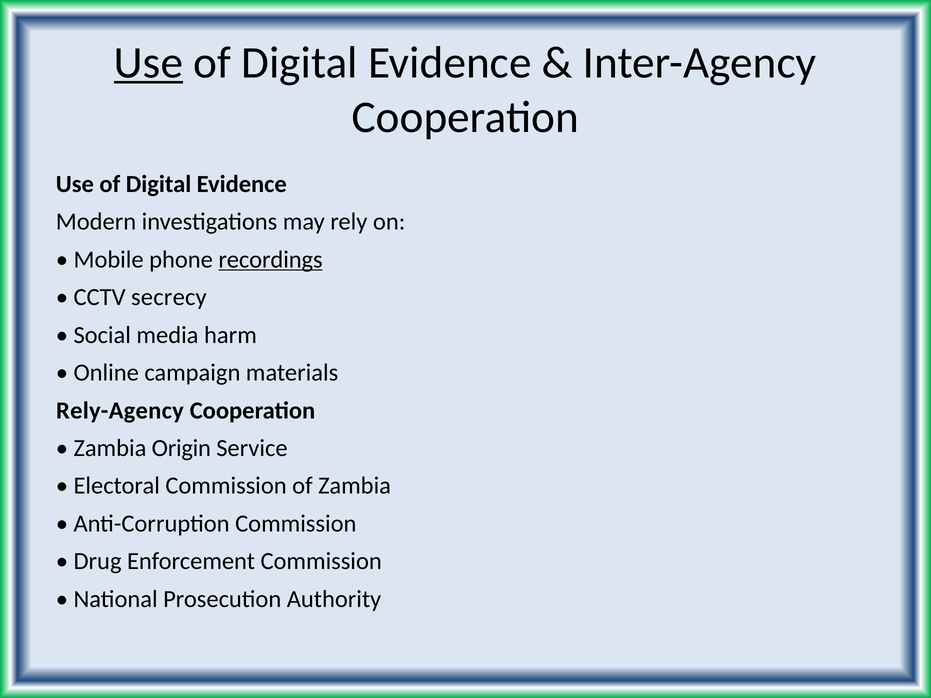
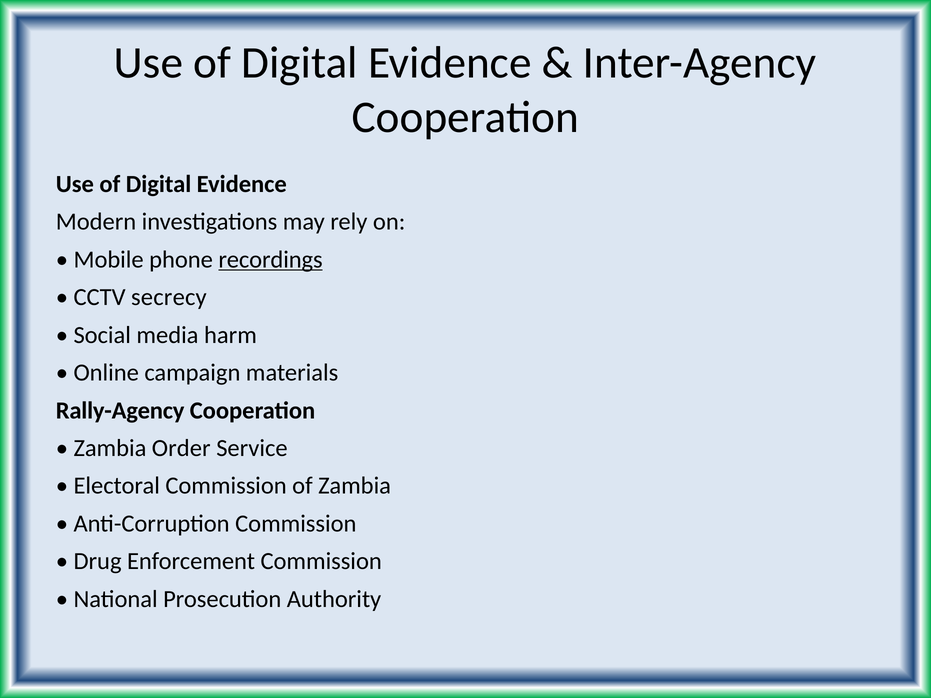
Use underline: present -> none (148, 63)
Rely-Agency: Rely-Agency -> Rally-Agency (120, 411)
Origin: Origin -> Order (181, 448)
